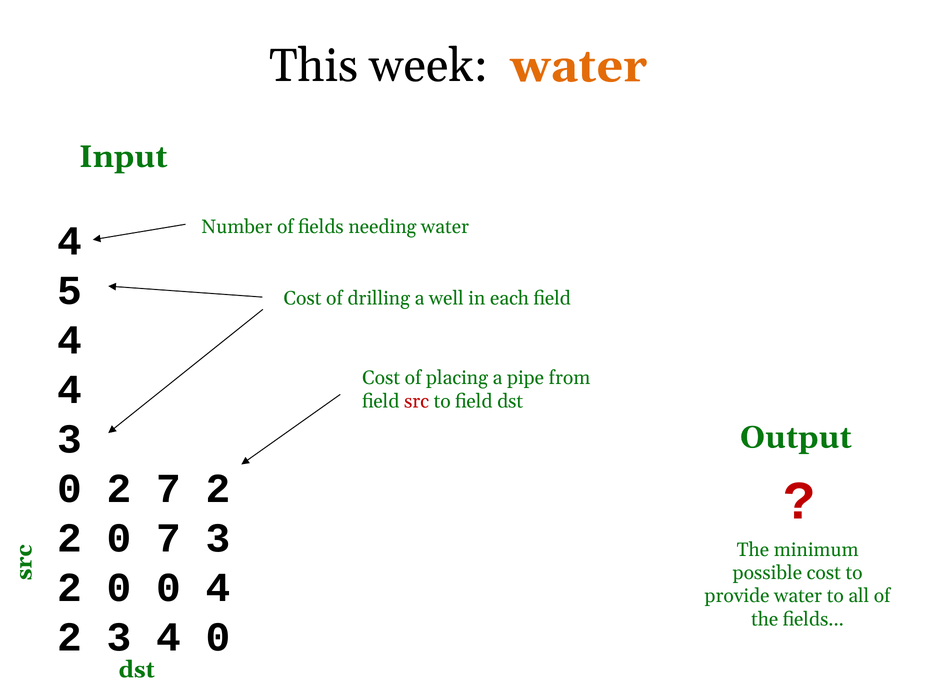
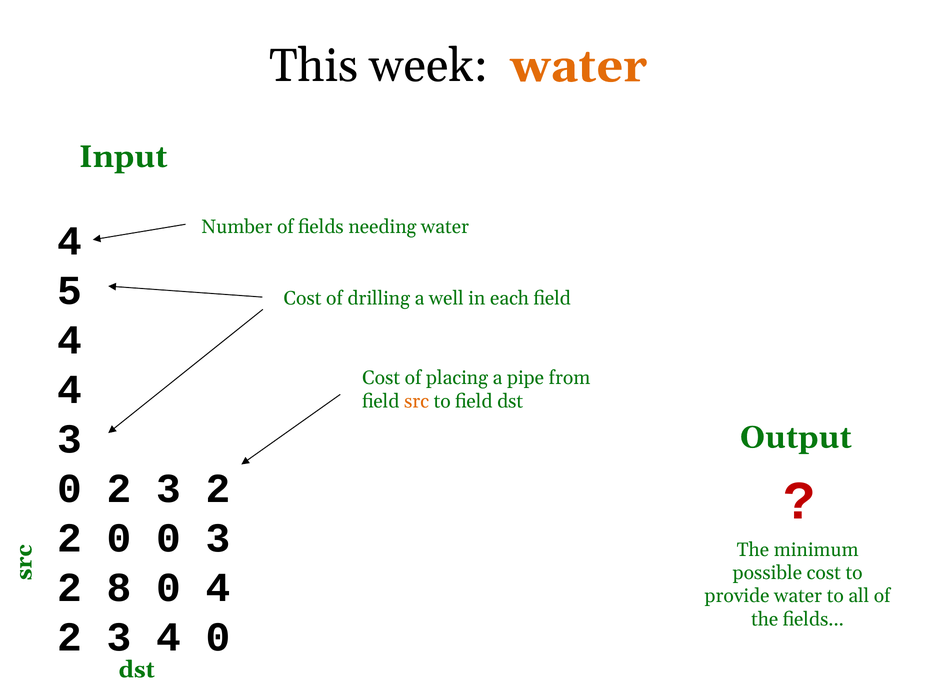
src colour: red -> orange (417, 401)
0 2 7: 7 -> 3 (169, 489)
0 7: 7 -> 0 (169, 538)
0: 0 -> 8 (119, 588)
